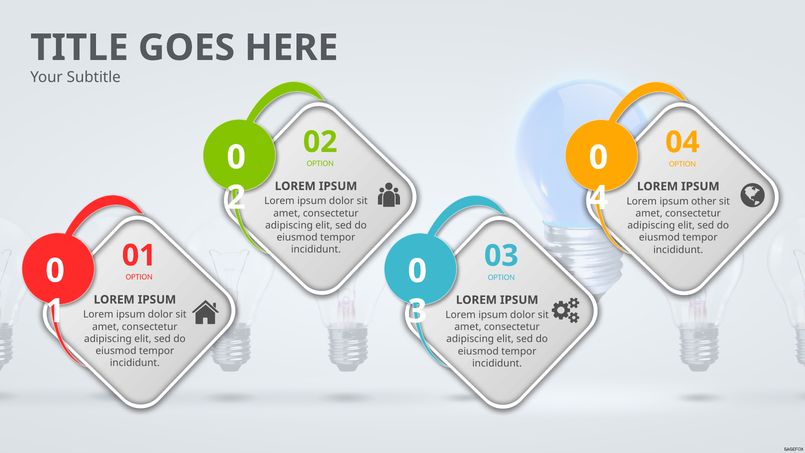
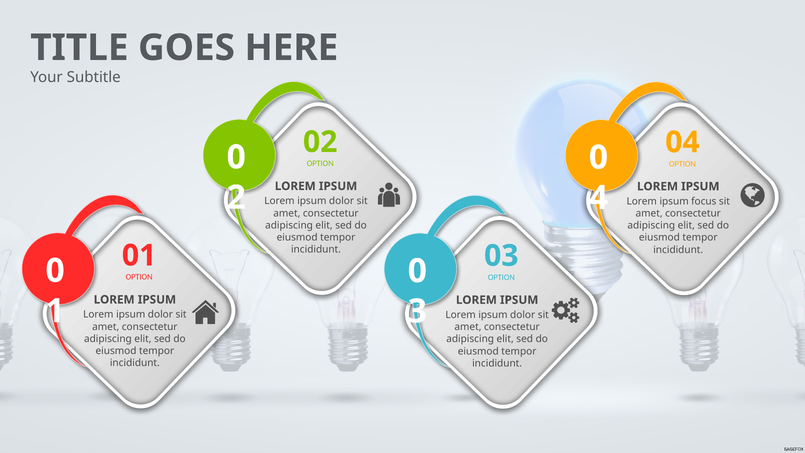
other: other -> focus (704, 201)
